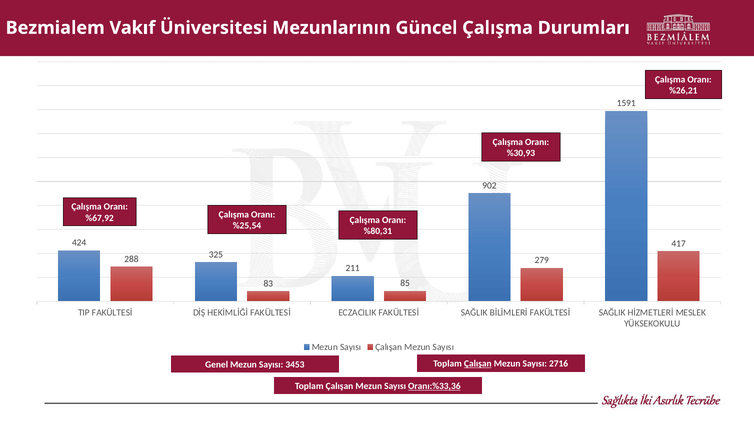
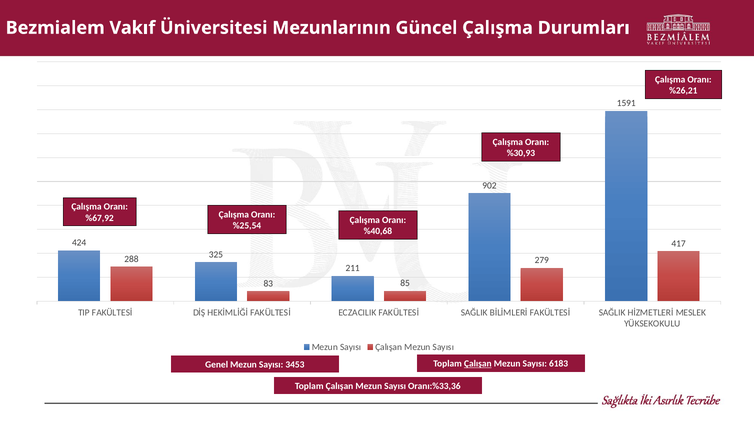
%80,31: %80,31 -> %40,68 (378, 231)
2716: 2716 -> 6183 (559, 364)
Oranı:%33,36 underline: present -> none (434, 386)
